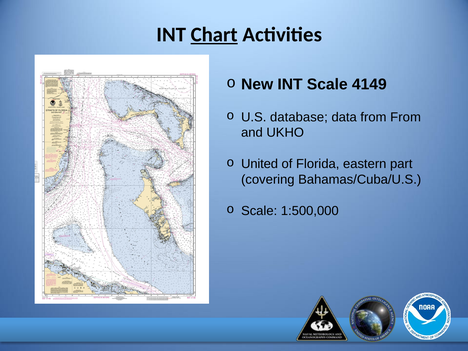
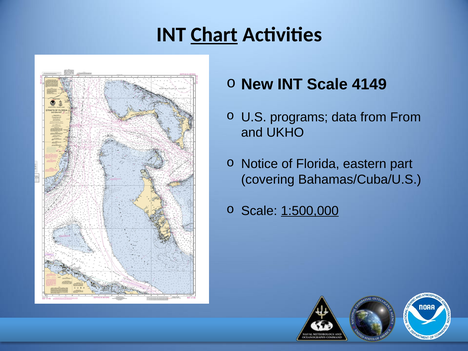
database: database -> programs (299, 117)
United: United -> Notice (260, 164)
1:500,000 underline: none -> present (310, 211)
